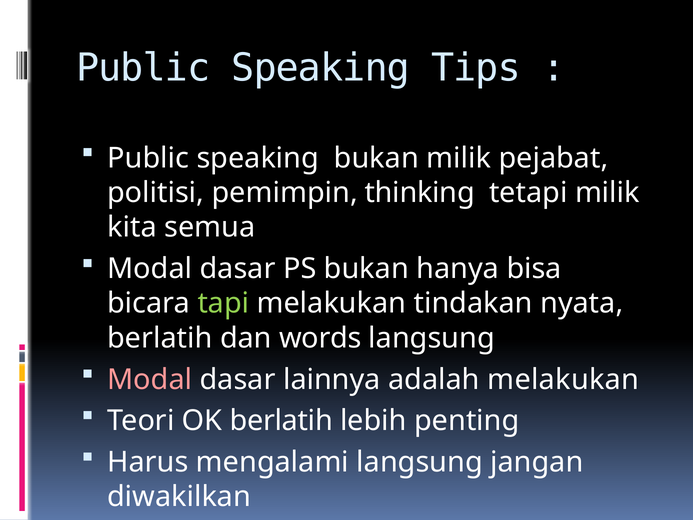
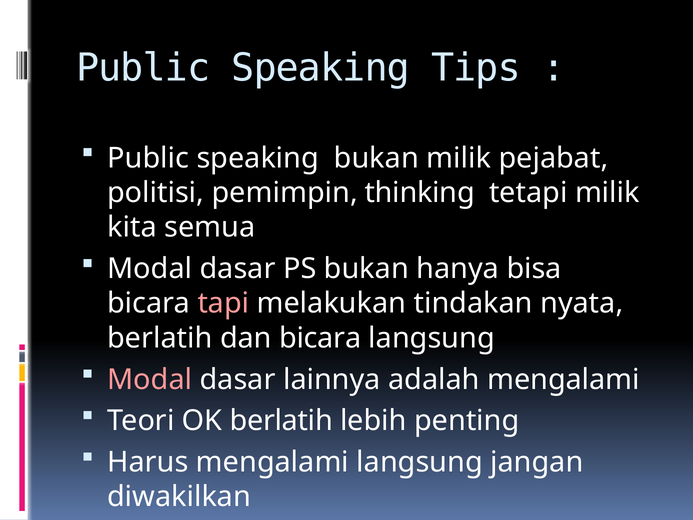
tapi colour: light green -> pink (223, 303)
dan words: words -> bicara (320, 338)
adalah melakukan: melakukan -> mengalami (563, 379)
